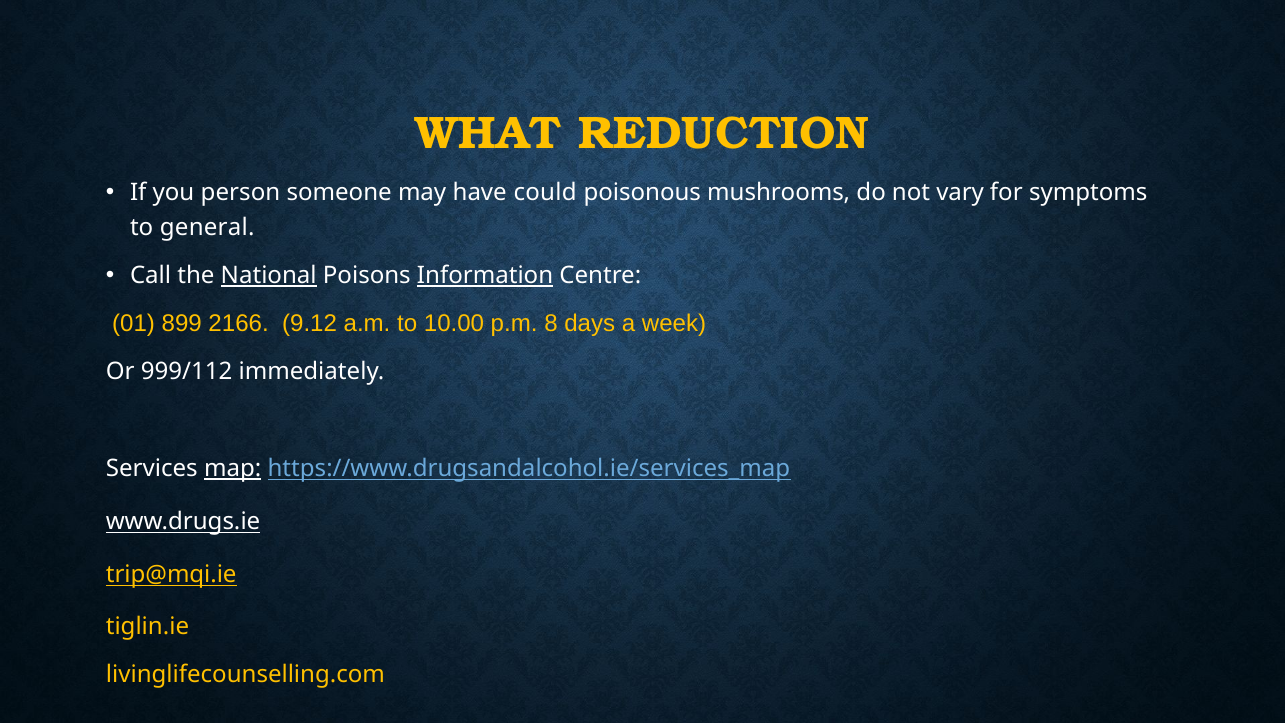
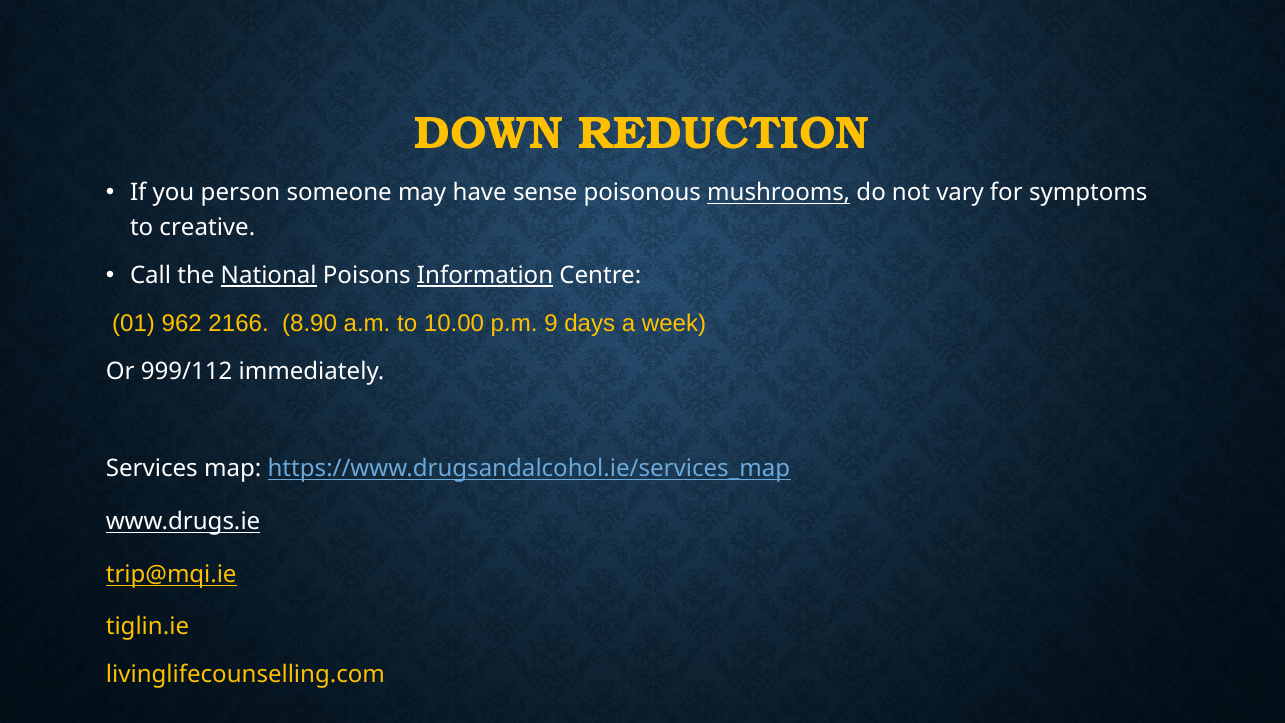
WHAT: WHAT -> DOWN (489, 134)
could: could -> sense (545, 193)
mushrooms underline: none -> present (779, 193)
general: general -> creative (207, 228)
899: 899 -> 962 (182, 324)
9.12: 9.12 -> 8.90 (310, 324)
8: 8 -> 9 (551, 324)
map underline: present -> none (233, 469)
